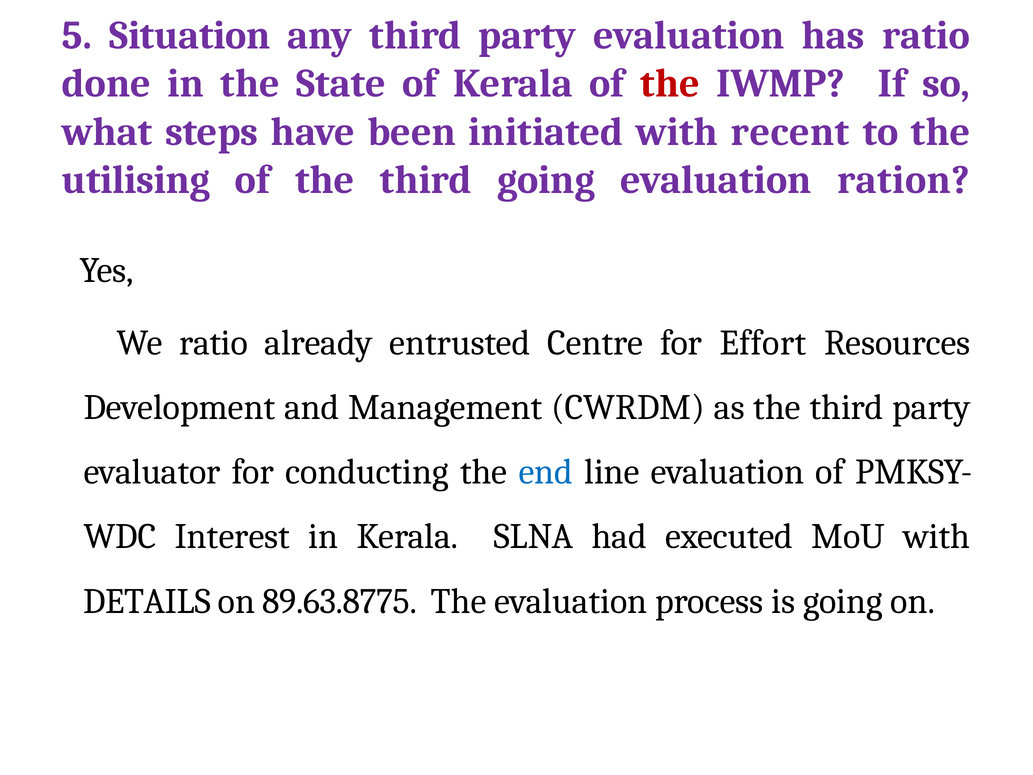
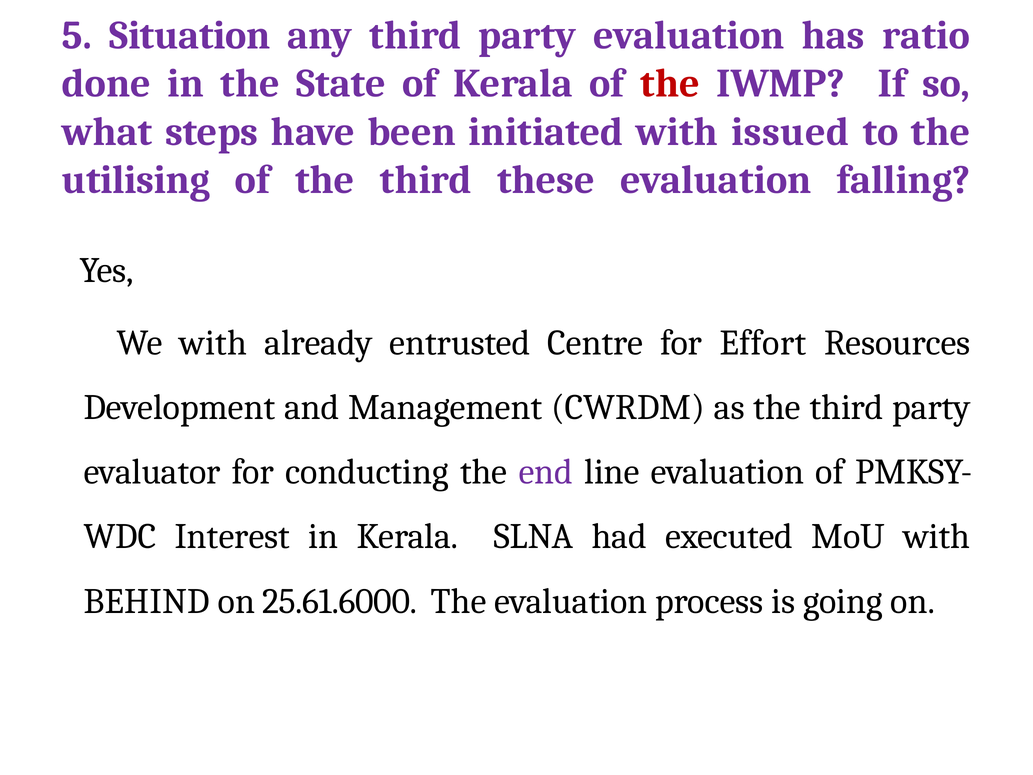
recent: recent -> issued (790, 132)
third going: going -> these (546, 180)
ration: ration -> falling (904, 180)
We ratio: ratio -> with (213, 343)
end colour: blue -> purple (546, 472)
DETAILS: DETAILS -> BEHIND (147, 601)
89.63.8775: 89.63.8775 -> 25.61.6000 (340, 601)
